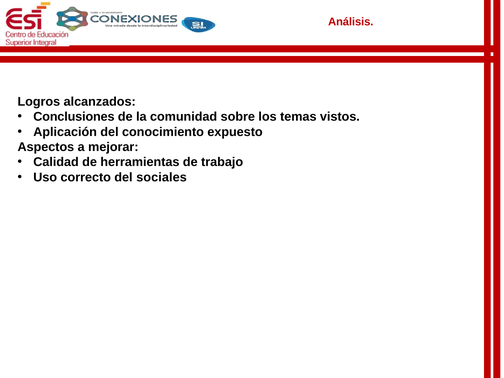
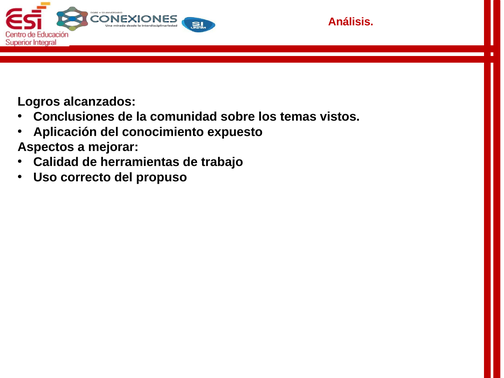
sociales: sociales -> propuso (162, 177)
